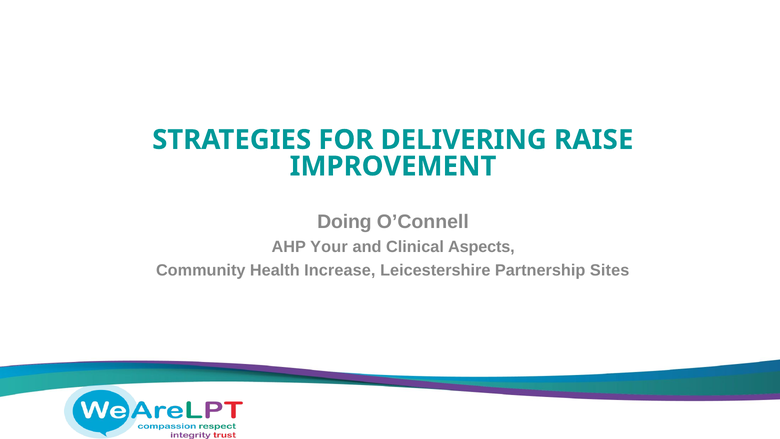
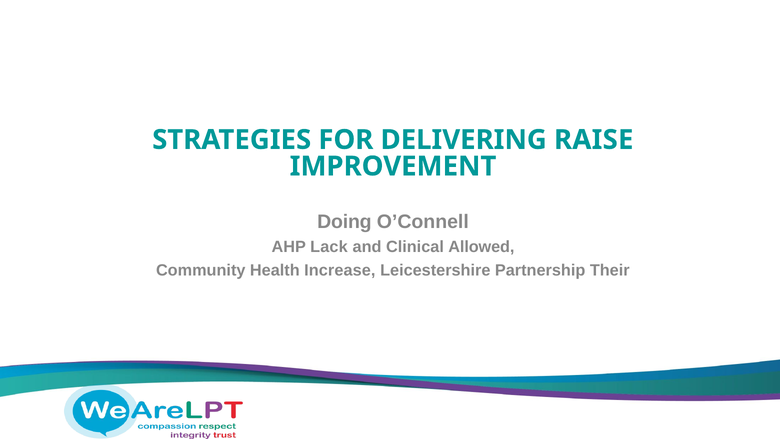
Your: Your -> Lack (329, 247)
Aspects: Aspects -> Allowed (481, 247)
Sites: Sites -> Their (610, 270)
